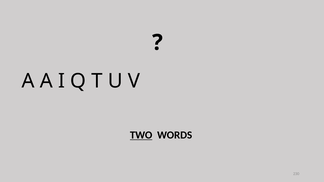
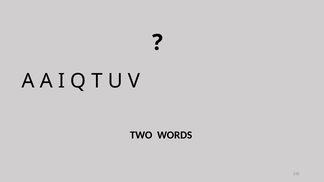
TWO underline: present -> none (141, 135)
